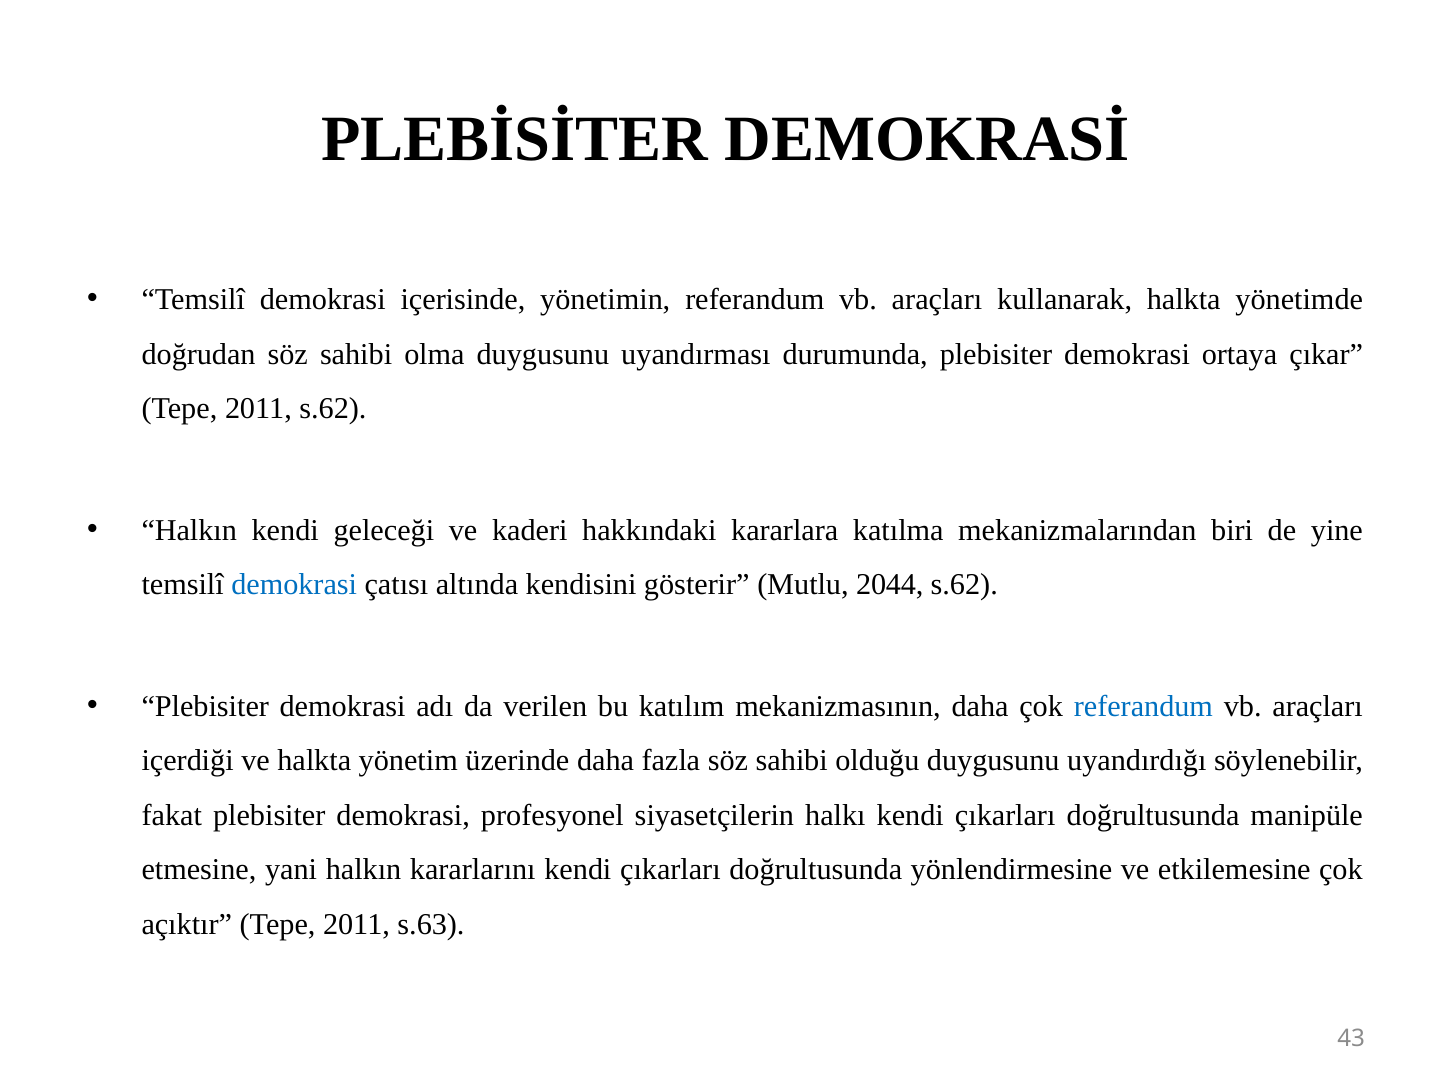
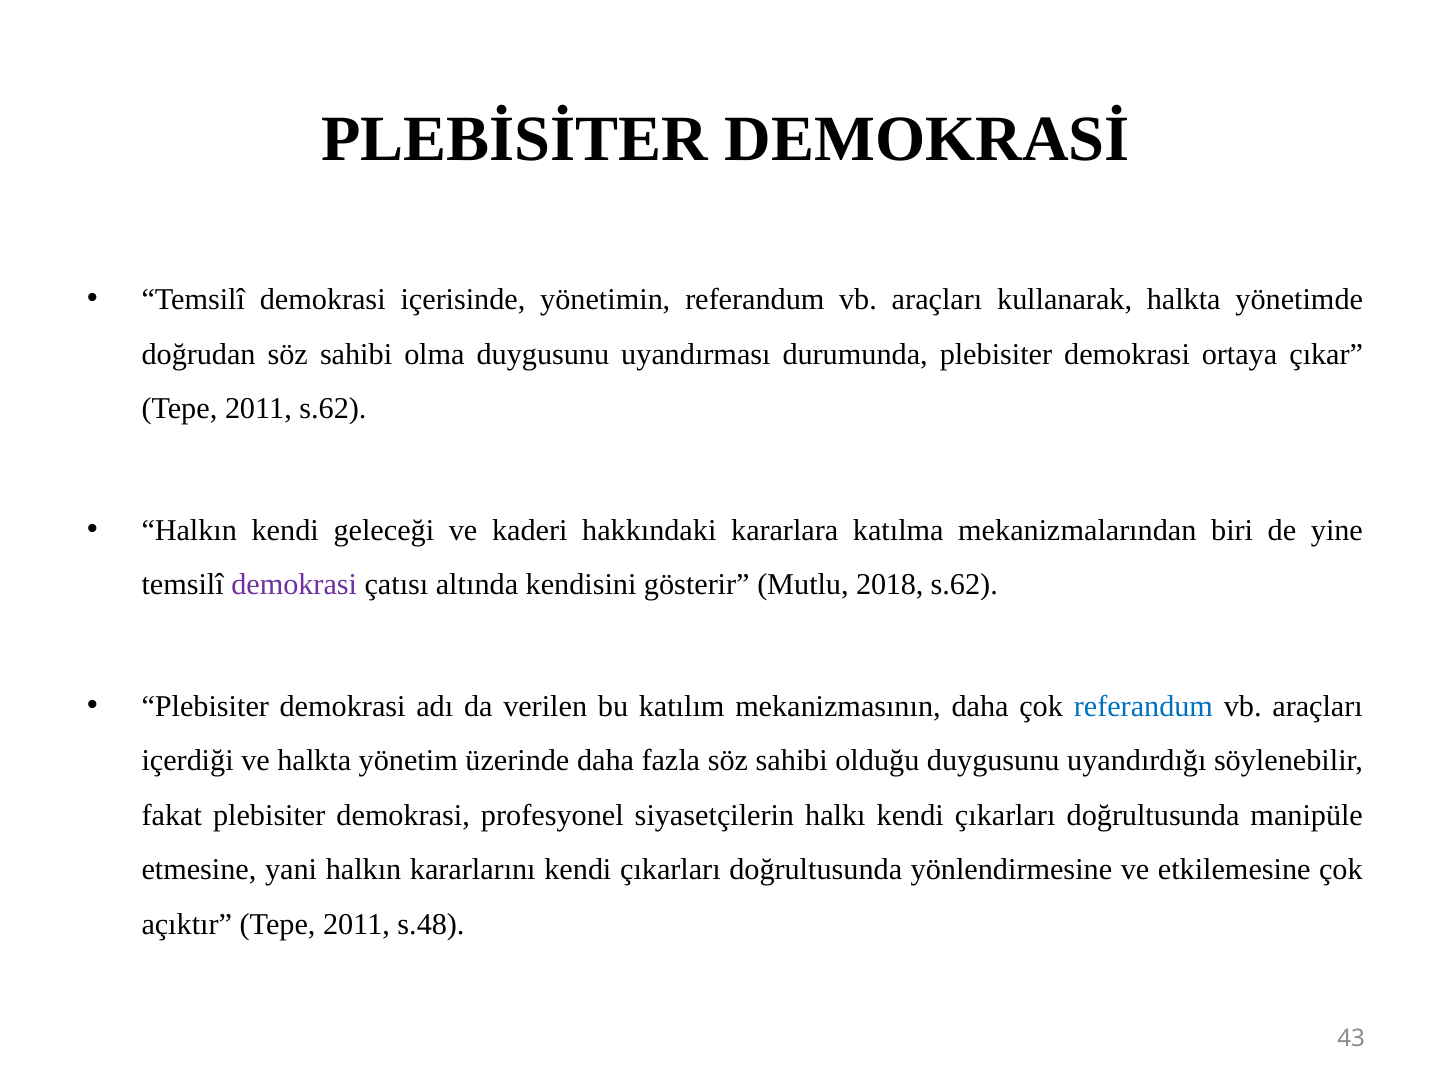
demokrasi colour: blue -> purple (294, 585)
2044: 2044 -> 2018 (890, 585)
s.63: s.63 -> s.48 (431, 924)
